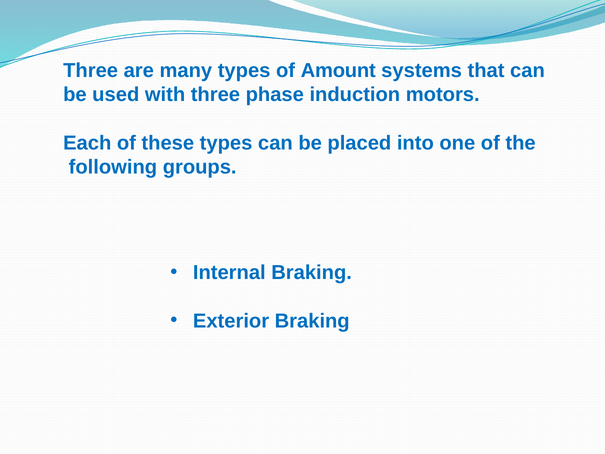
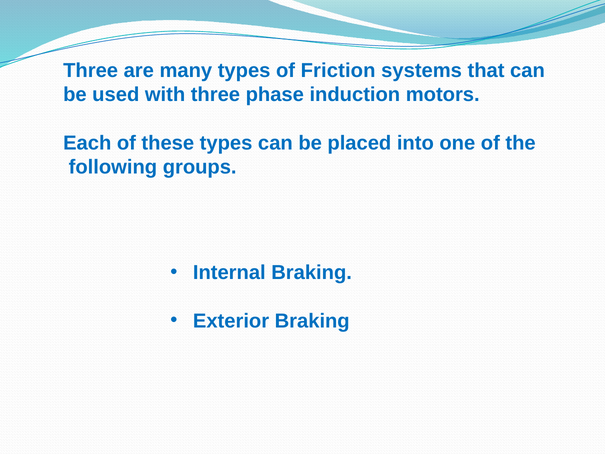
Amount: Amount -> Friction (338, 70)
